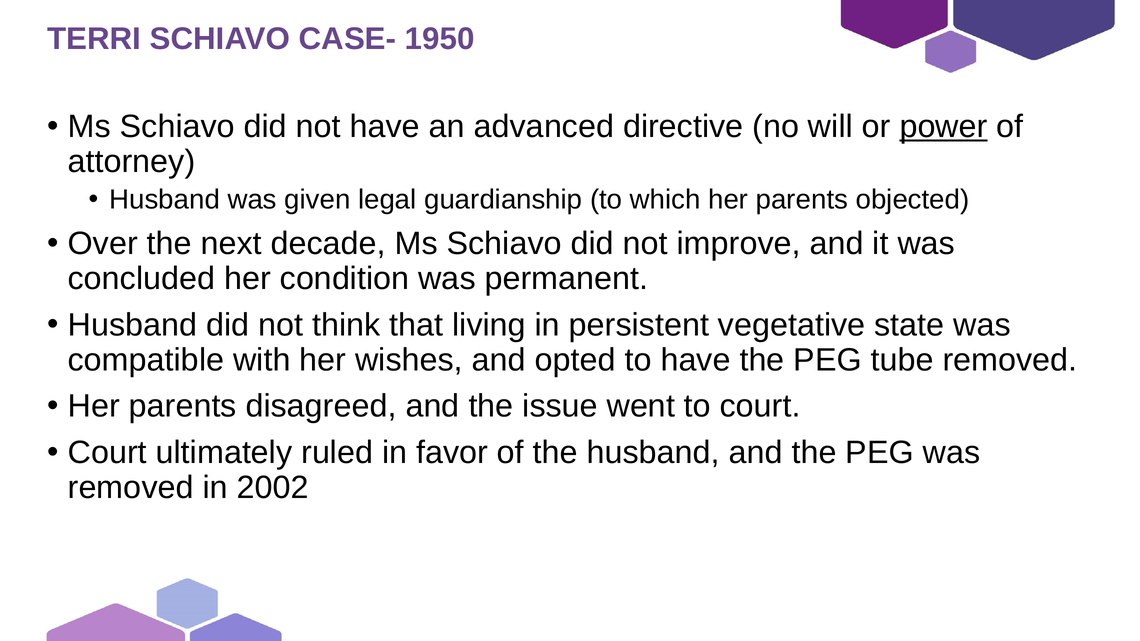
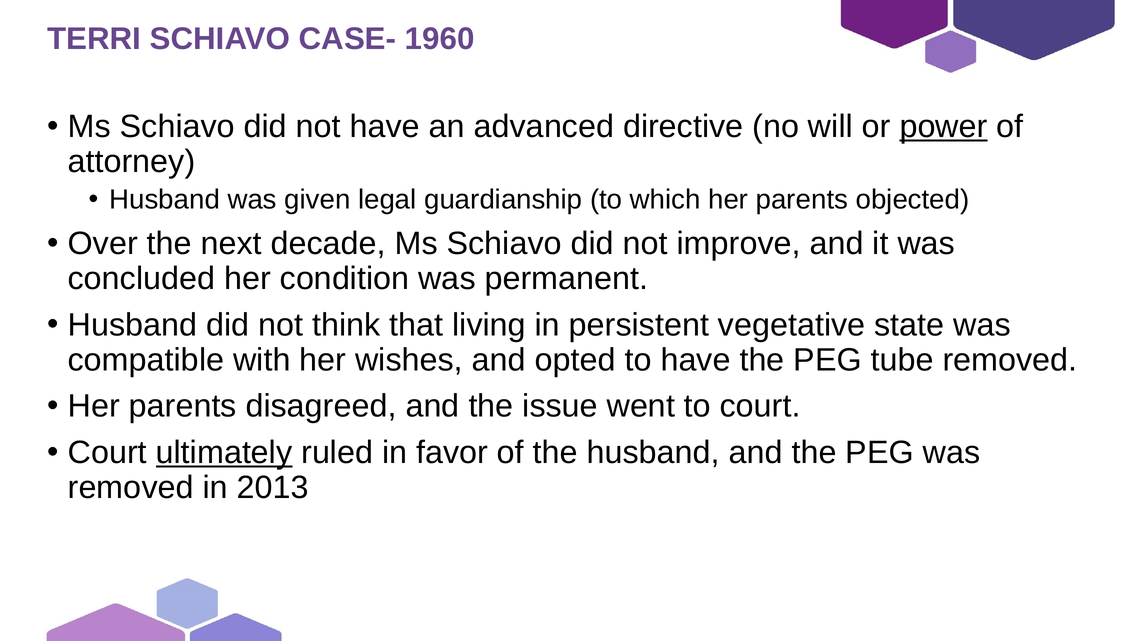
1950: 1950 -> 1960 (440, 39)
ultimately underline: none -> present (224, 453)
2002: 2002 -> 2013 (273, 488)
